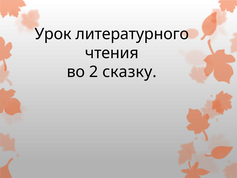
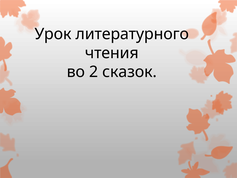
сказку: сказку -> сказок (130, 72)
